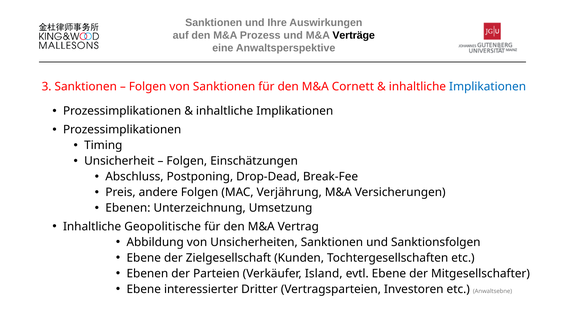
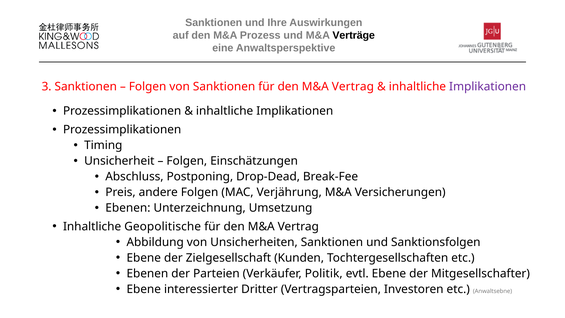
Cornett: Cornett -> Vertrag (353, 87)
Implikationen colour: blue -> purple (488, 87)
Island: Island -> Politik (324, 273)
